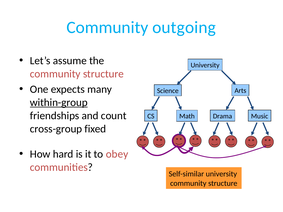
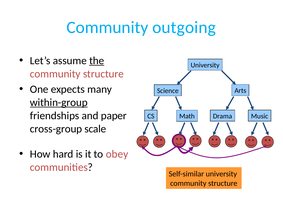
the underline: none -> present (97, 61)
count: count -> paper (114, 116)
fixed: fixed -> scale (95, 129)
